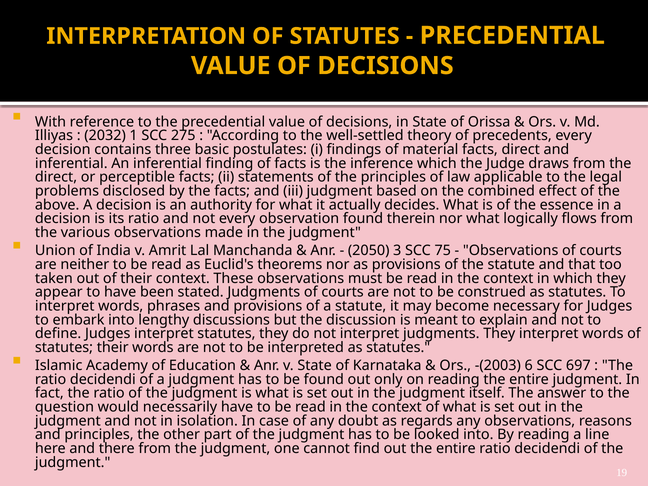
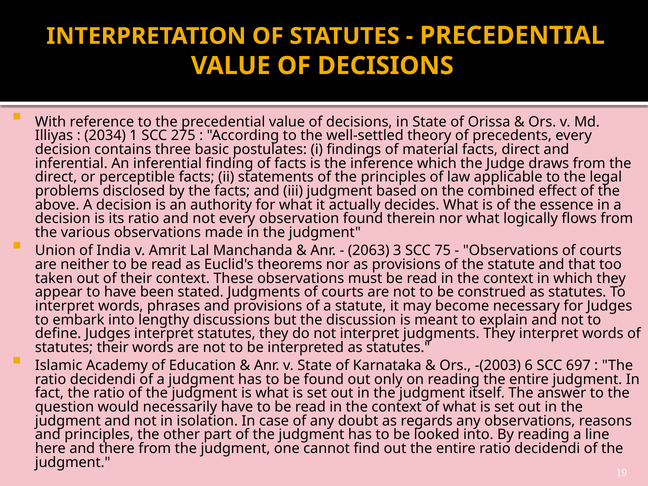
2032: 2032 -> 2034 (105, 136)
2050: 2050 -> 2063 (369, 251)
